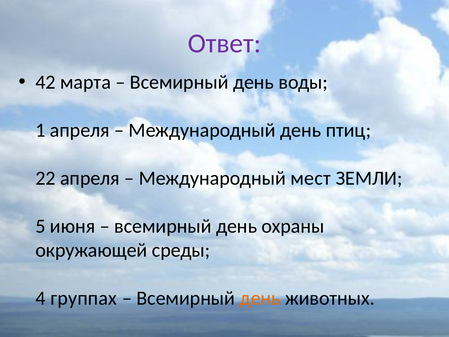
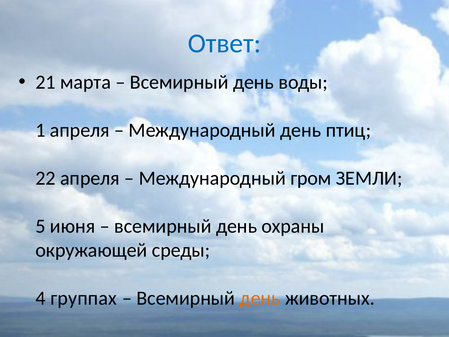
Ответ colour: purple -> blue (224, 43)
42: 42 -> 21 (45, 82)
мест: мест -> гром (311, 178)
